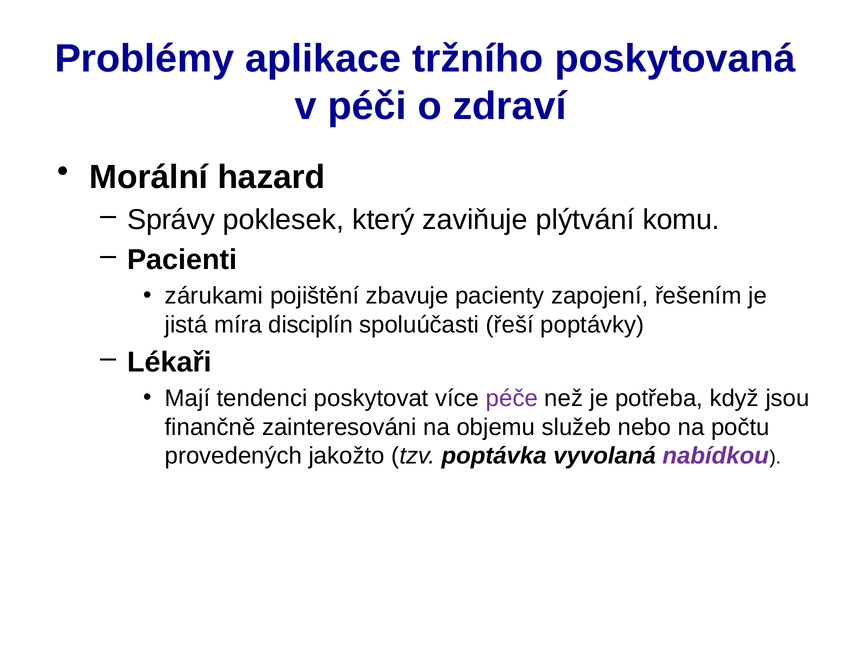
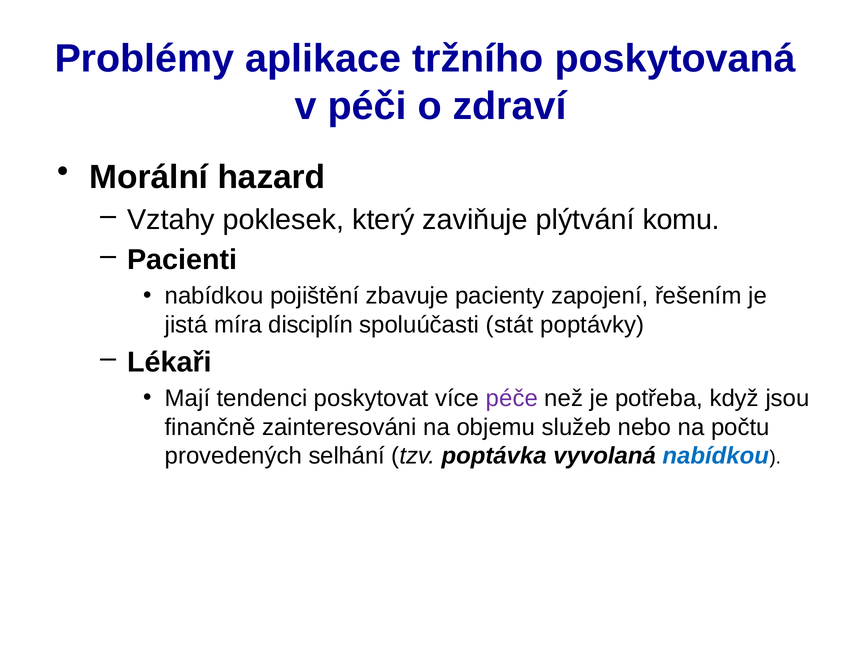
Správy: Správy -> Vztahy (171, 220)
zárukami: zárukami -> nabídkou (214, 296)
řeší: řeší -> stát (510, 325)
jakožto: jakožto -> selhání (347, 456)
nabídkou colour: purple -> blue (716, 456)
